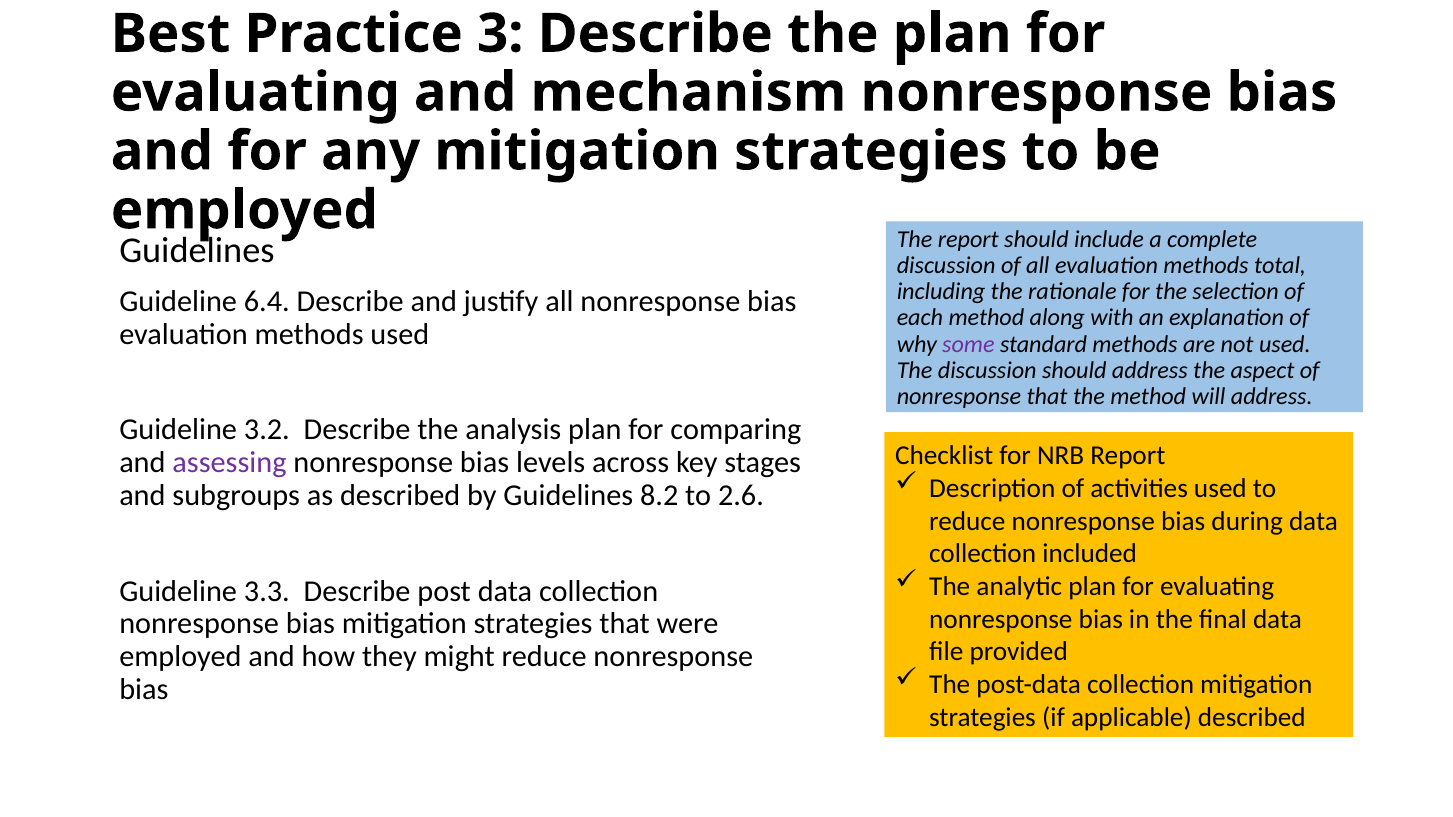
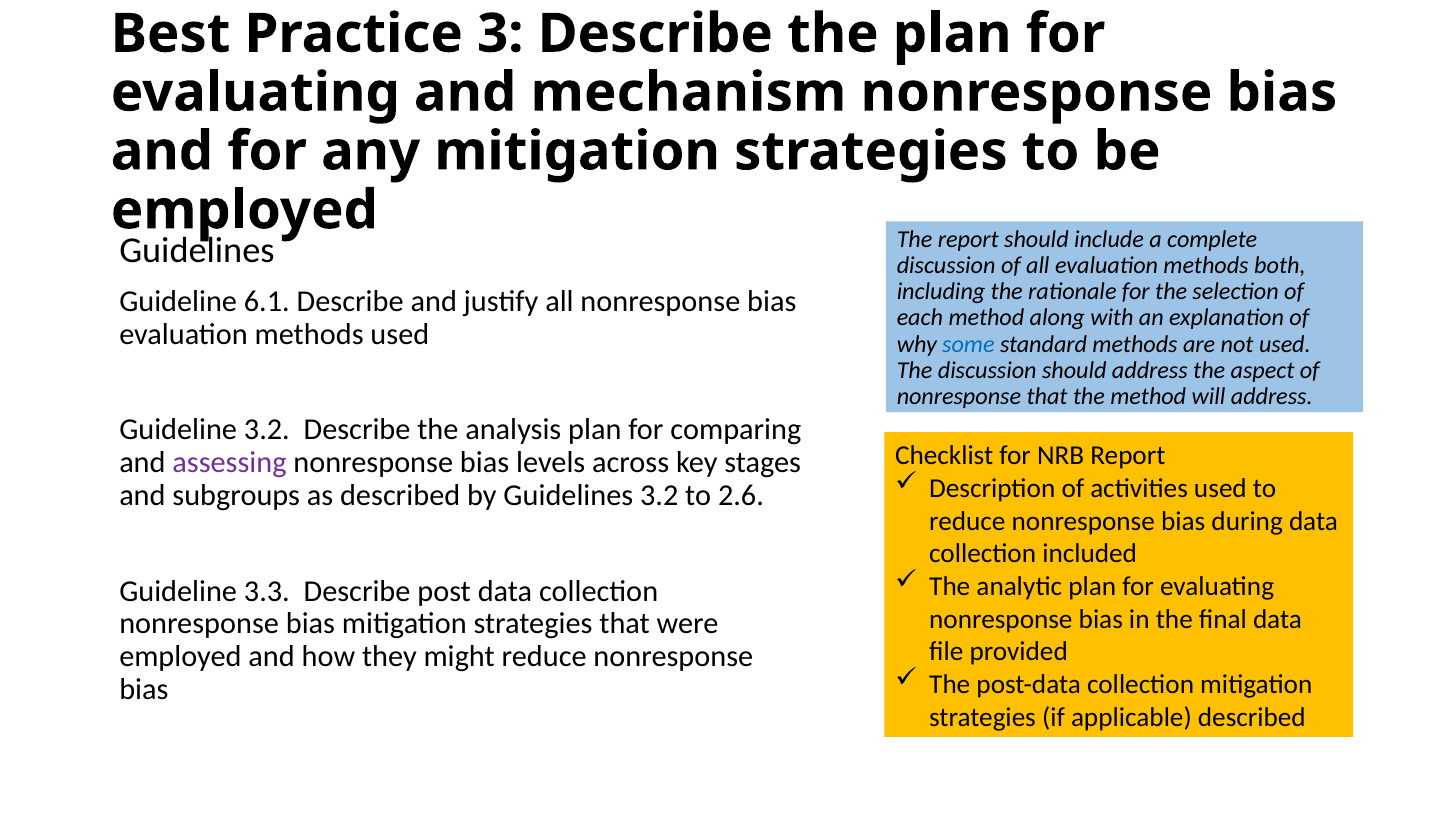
total: total -> both (1280, 266)
6.4: 6.4 -> 6.1 (267, 302)
some colour: purple -> blue (968, 344)
Guidelines 8.2: 8.2 -> 3.2 (659, 495)
